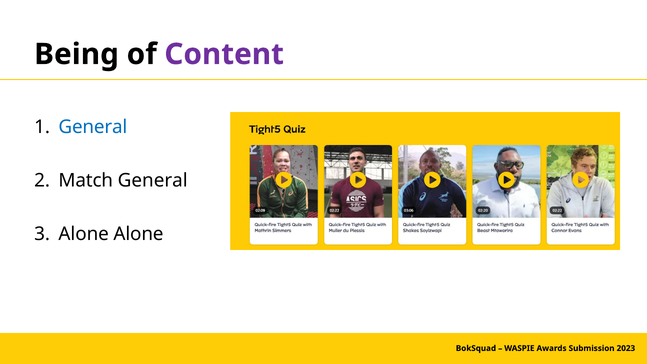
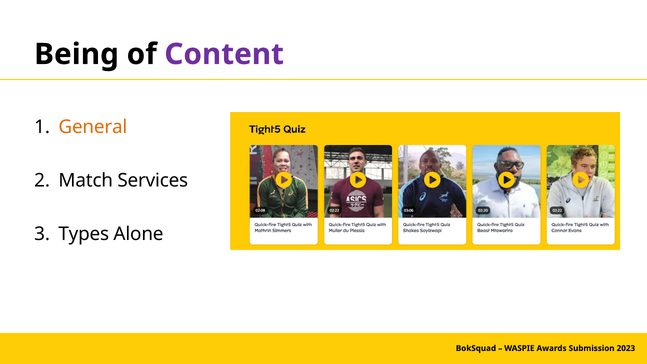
General colour: blue -> orange (93, 127)
Match General: General -> Services (153, 180)
Alone: Alone -> Types (84, 234)
